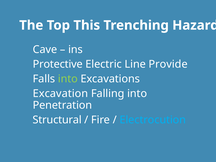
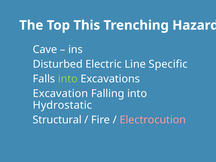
Protective: Protective -> Disturbed (58, 64)
Provide: Provide -> Specific (168, 64)
Penetration: Penetration -> Hydrostatic (62, 105)
Electrocution colour: light blue -> pink (153, 120)
